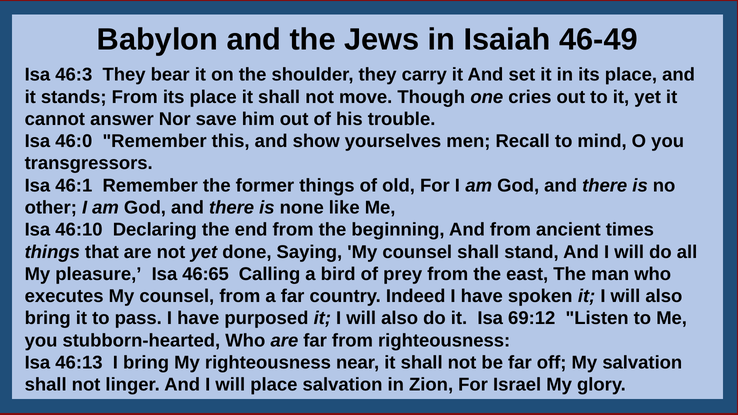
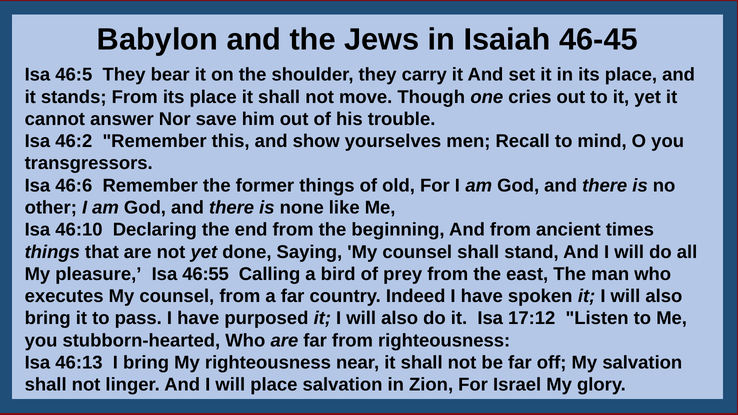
46-49: 46-49 -> 46-45 (598, 40)
46:3: 46:3 -> 46:5 (74, 75)
46:0: 46:0 -> 46:2 (74, 141)
46:1: 46:1 -> 46:6 (74, 186)
46:65: 46:65 -> 46:55 (206, 274)
69:12: 69:12 -> 17:12 (532, 318)
